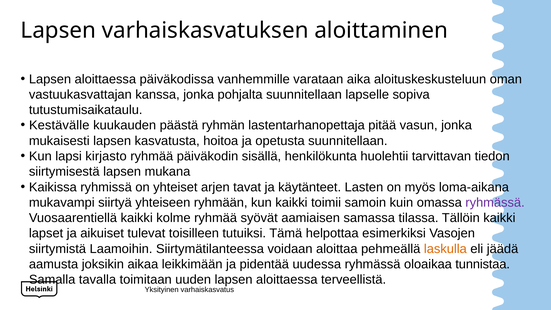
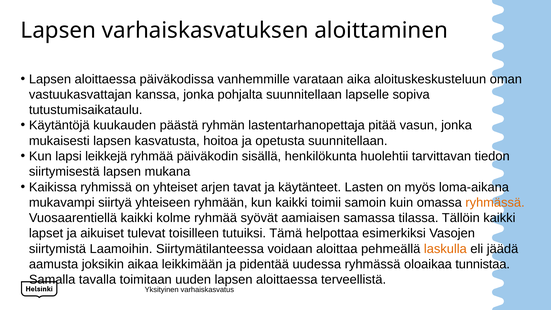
Kestävälle: Kestävälle -> Käytäntöjä (59, 125)
kirjasto: kirjasto -> leikkejä (106, 156)
ryhmässä colour: purple -> orange (495, 202)
